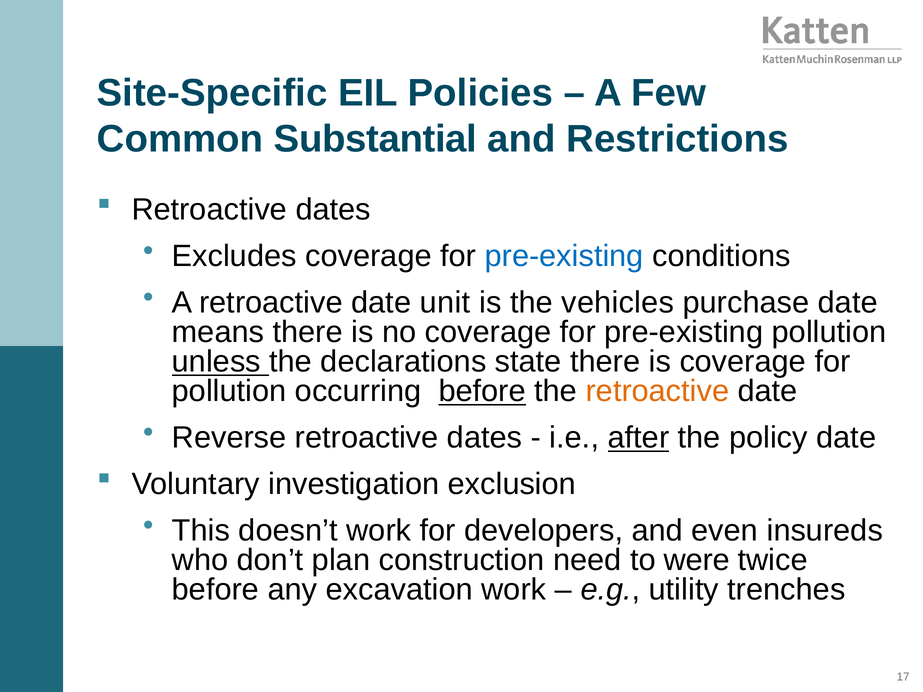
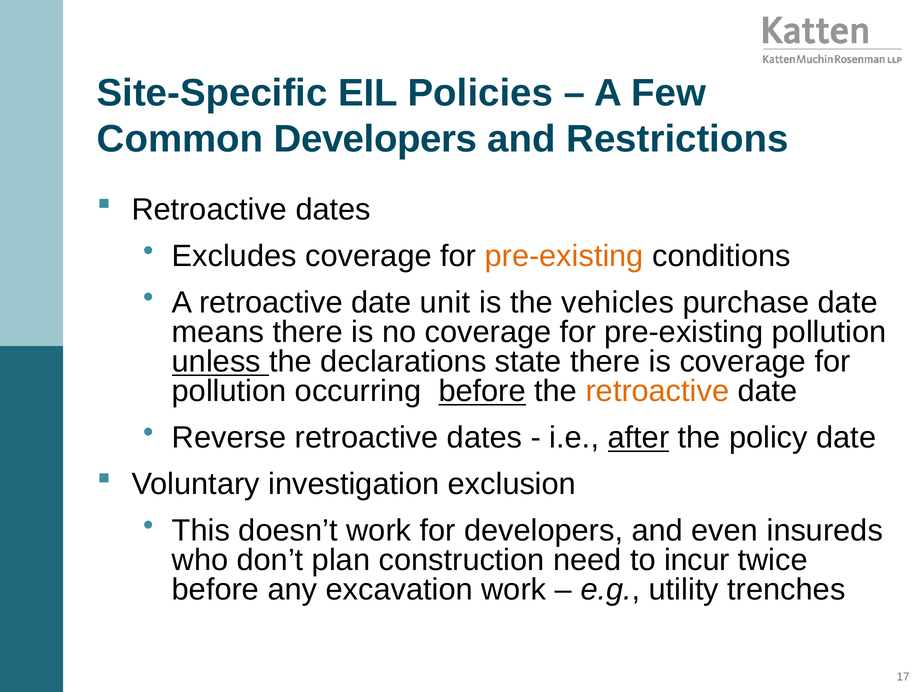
Common Substantial: Substantial -> Developers (375, 139)
pre-existing colour: blue -> orange (564, 256)
were: were -> incur (697, 560)
